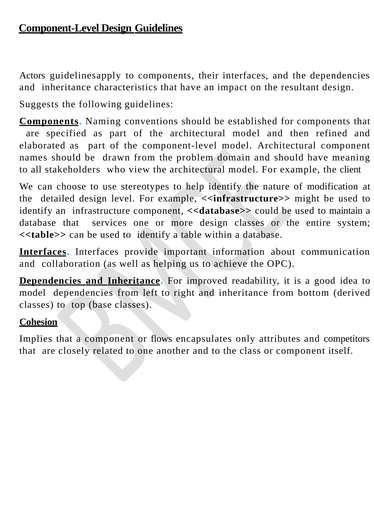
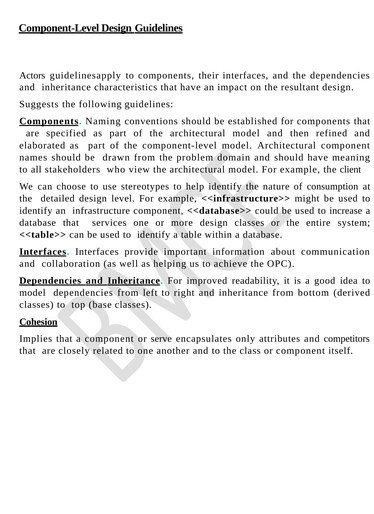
modification: modification -> consumption (333, 187)
maintain: maintain -> increase (346, 211)
flows: flows -> serve (161, 339)
